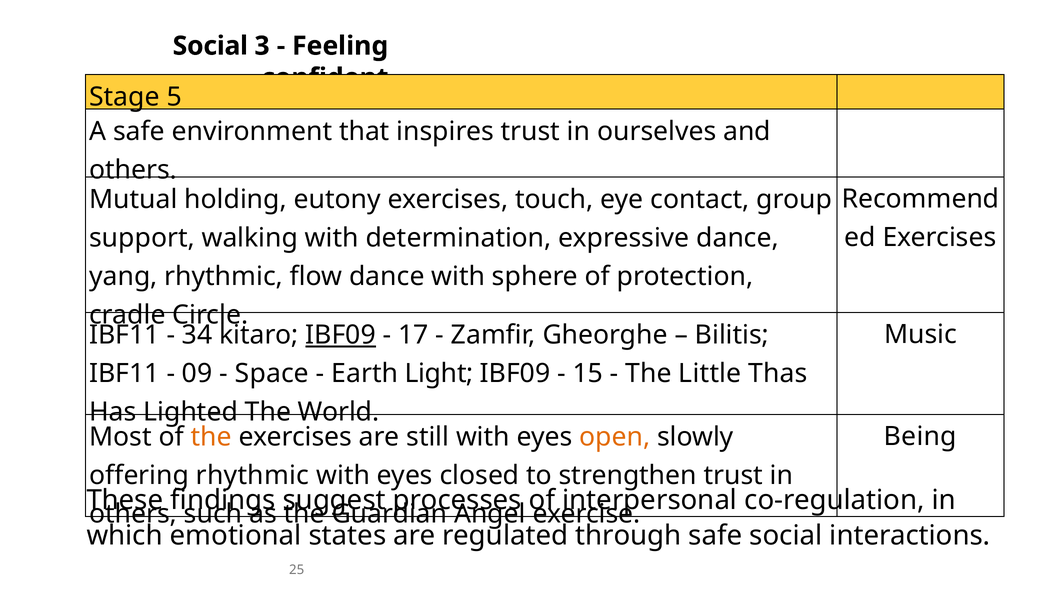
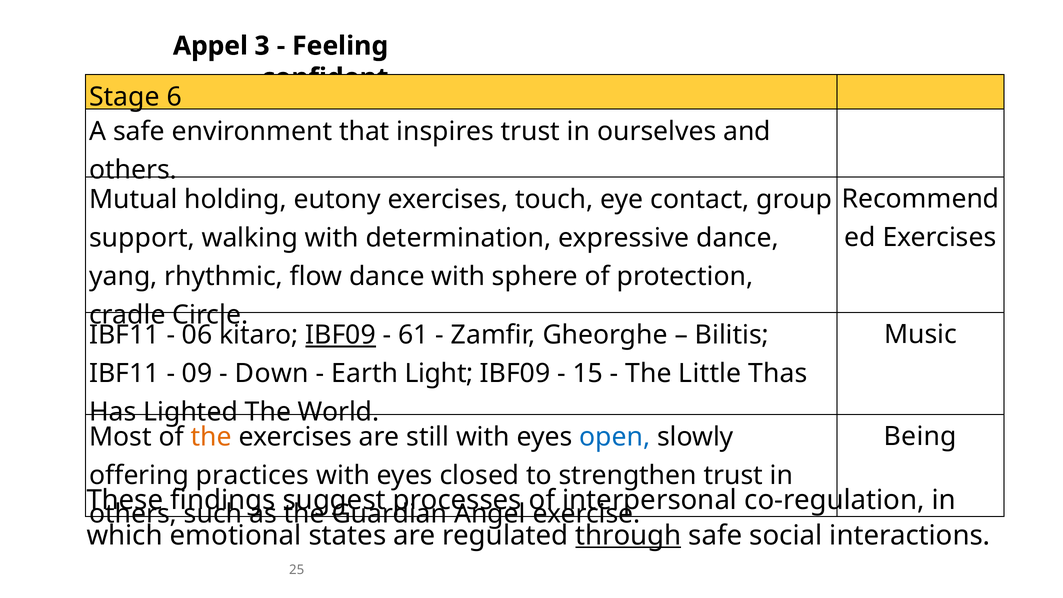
Social: Social -> Appel (210, 46)
5: 5 -> 6 (174, 97)
34: 34 -> 06 (197, 335)
17: 17 -> 61 (413, 335)
Space: Space -> Down (272, 373)
open colour: orange -> blue (615, 437)
offering rhythmic: rhythmic -> practices (253, 475)
through underline: none -> present (628, 535)
